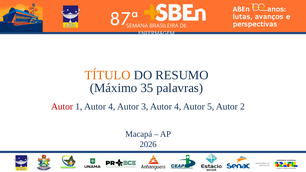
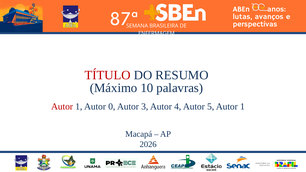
TÍTULO colour: orange -> red (108, 75)
35: 35 -> 10 (147, 88)
1 Autor 4: 4 -> 0 (112, 107)
5 Autor 2: 2 -> 1 (242, 107)
